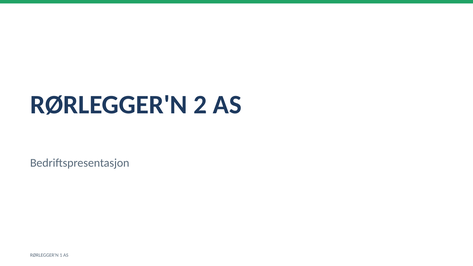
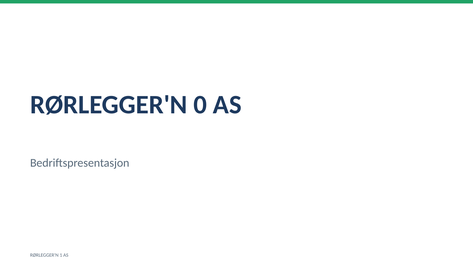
2: 2 -> 0 (200, 105)
